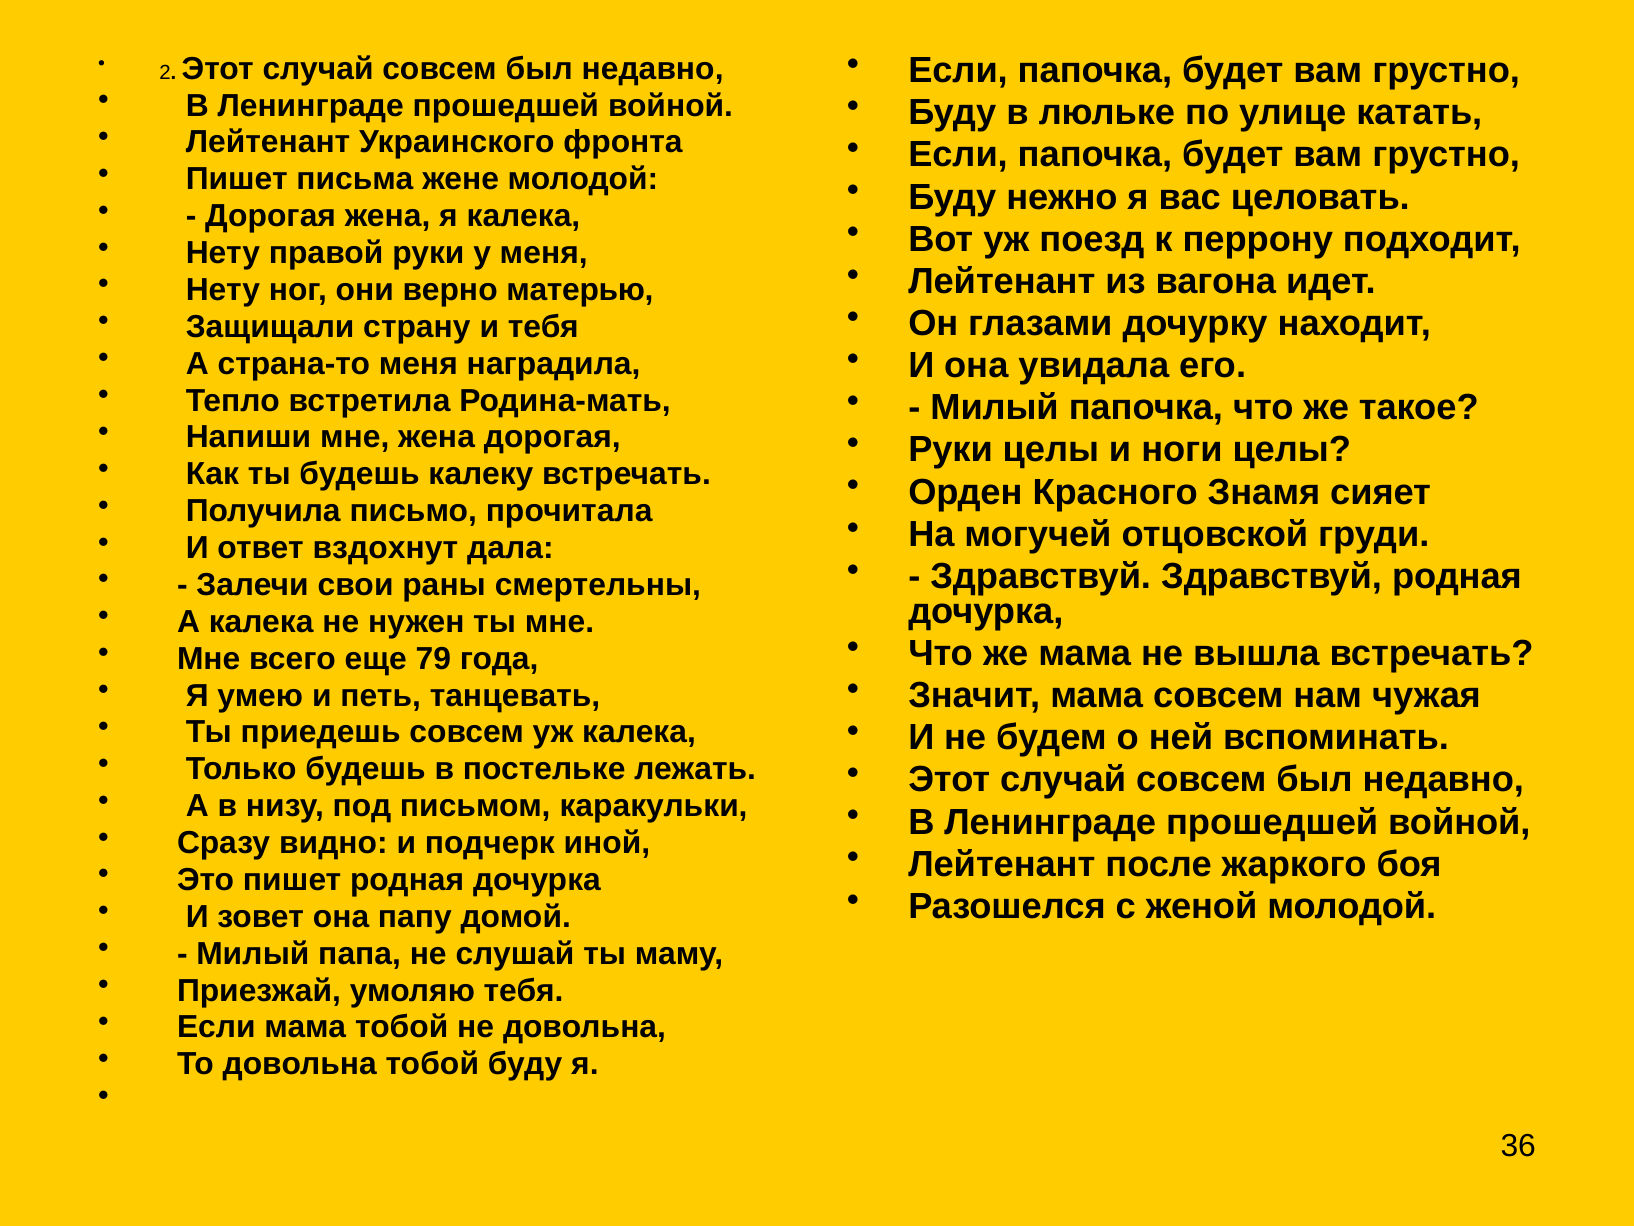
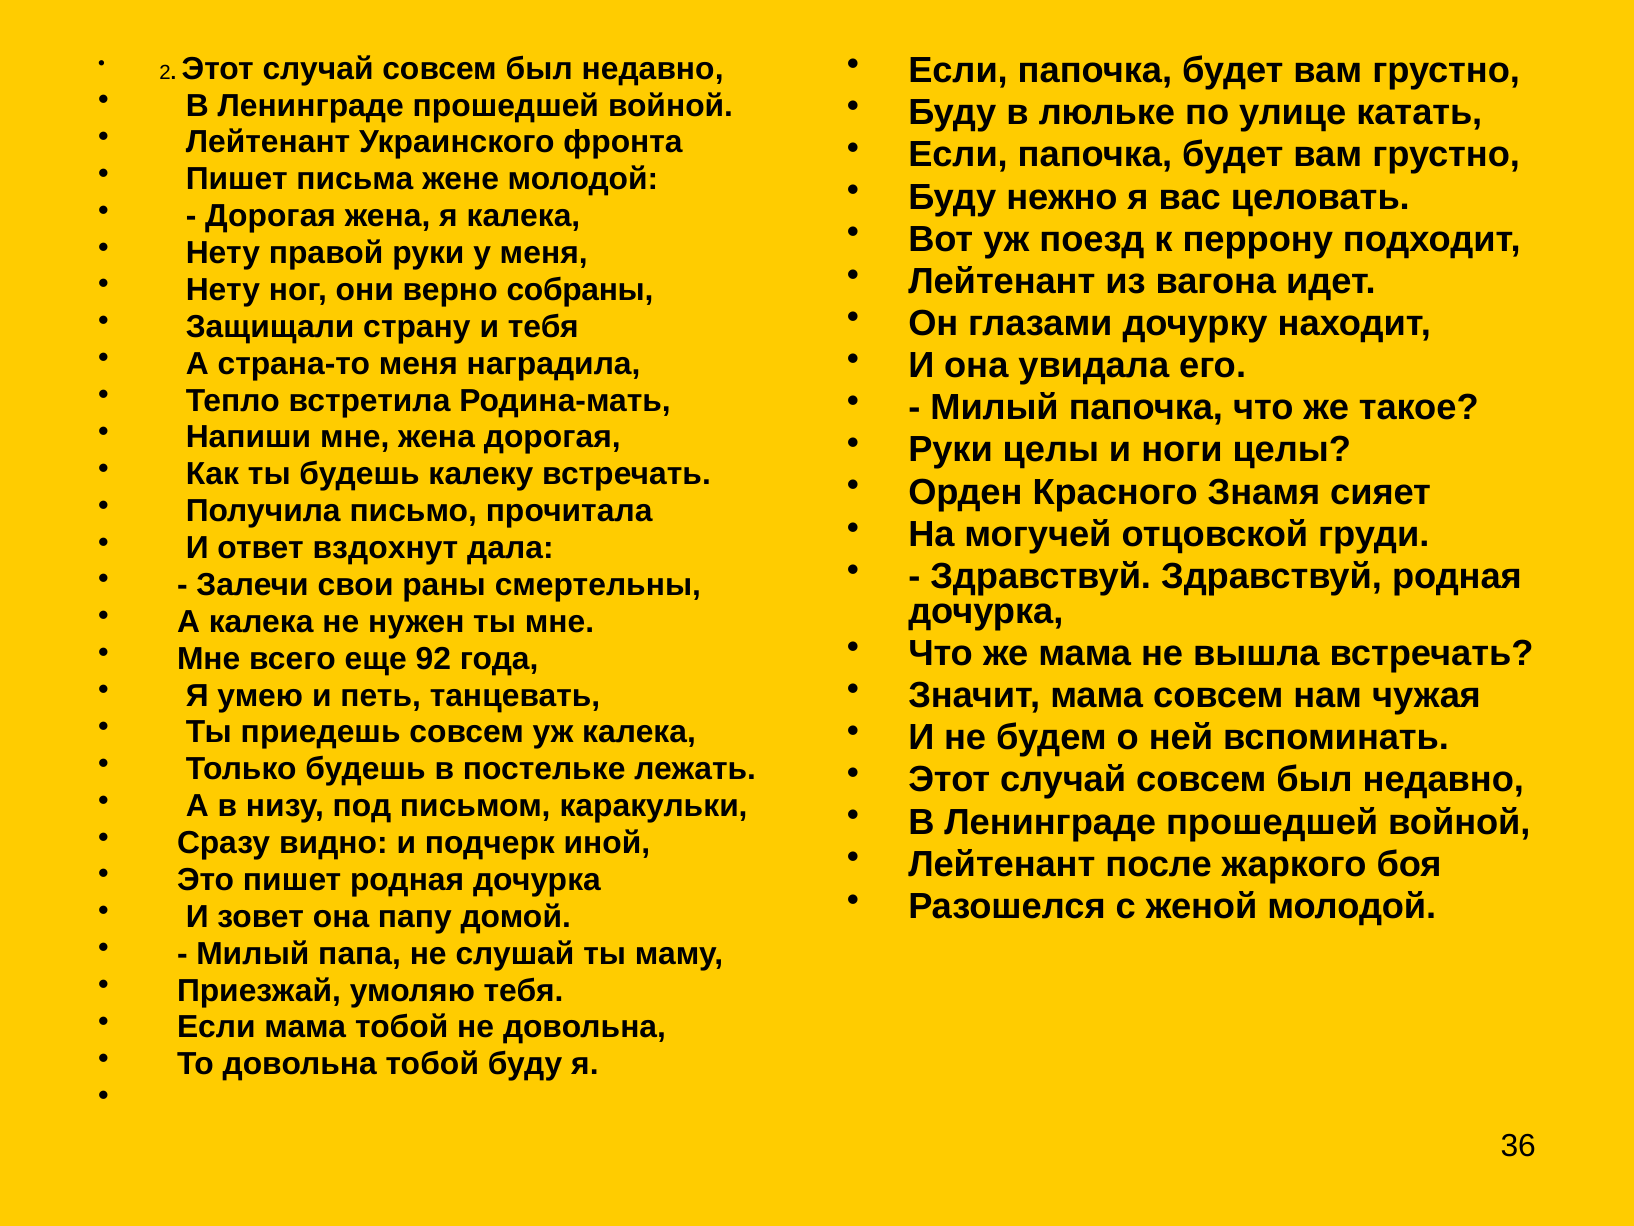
матерью: матерью -> собраны (580, 290)
79: 79 -> 92 (433, 658)
